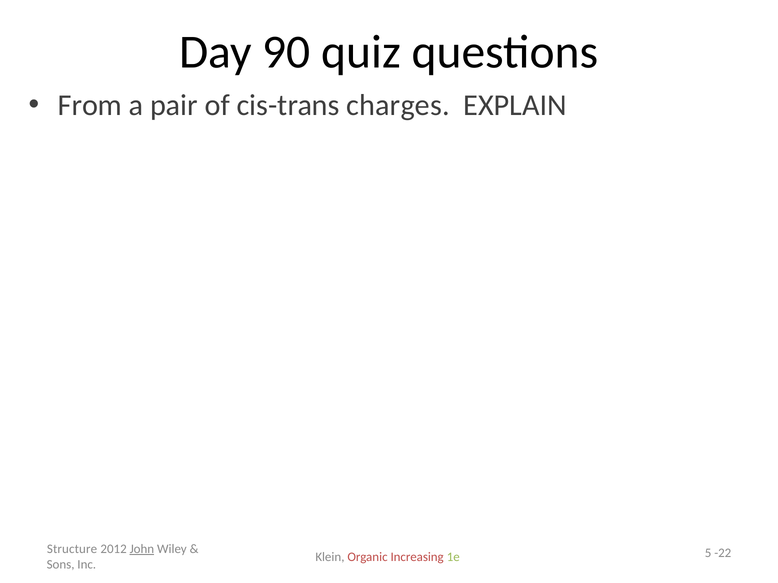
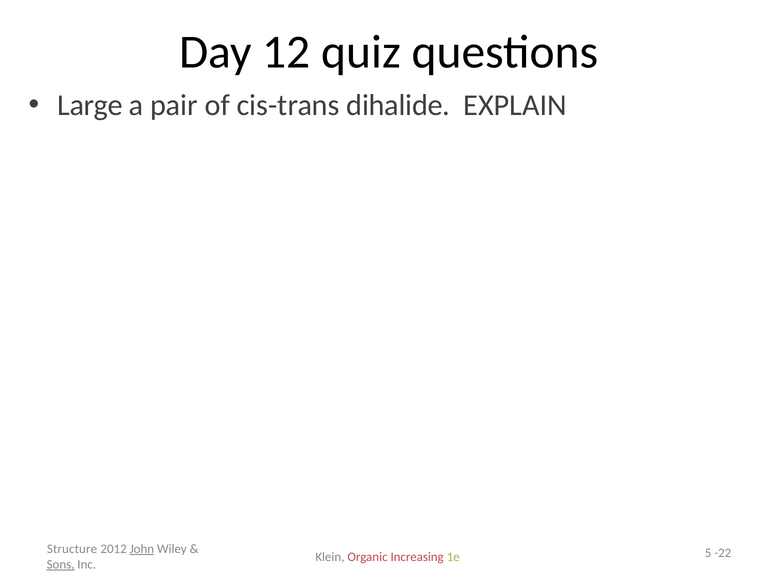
90: 90 -> 12 (286, 52)
From: From -> Large (90, 106)
charges: charges -> dihalide (398, 106)
Sons underline: none -> present (61, 565)
